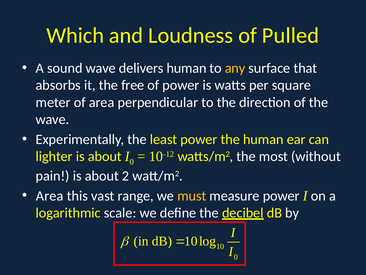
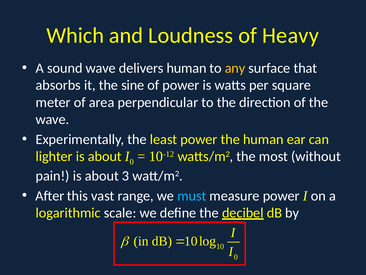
Pulled: Pulled -> Heavy (290, 35)
free: free -> sine (133, 85)
2: 2 -> 3 (126, 176)
Area: Area -> After (50, 195)
must colour: yellow -> light blue (192, 195)
